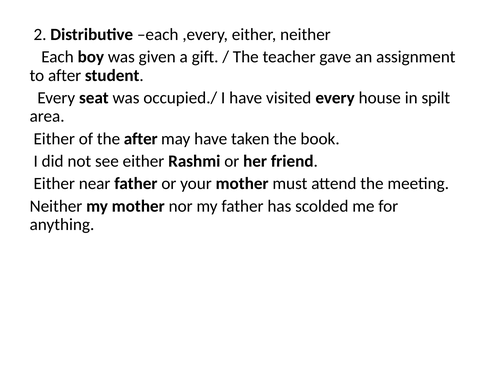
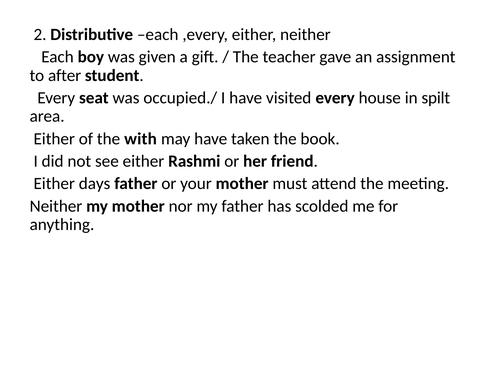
the after: after -> with (141, 139)
near: near -> days (95, 184)
